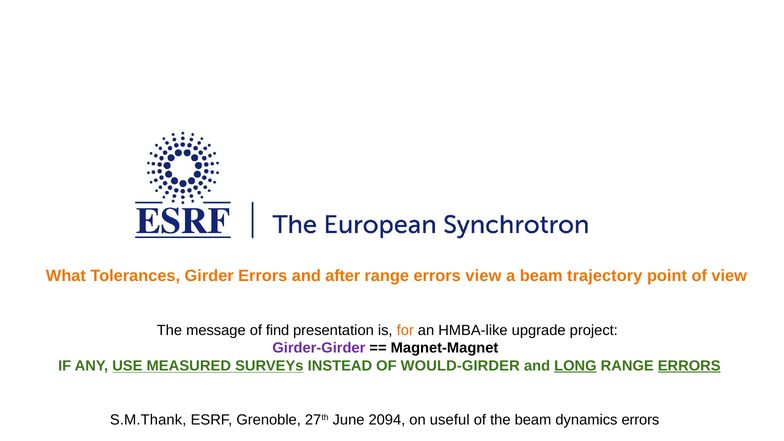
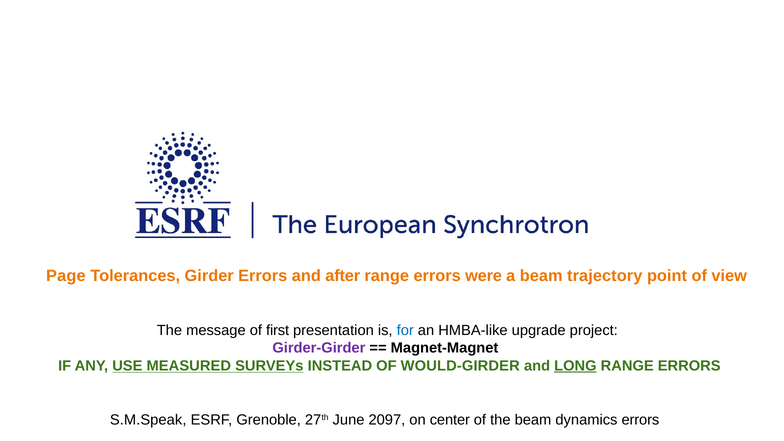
What: What -> Page (66, 276)
errors view: view -> were (484, 276)
find: find -> first (278, 330)
for colour: orange -> blue (405, 330)
ERRORS underline: present -> none (689, 366)
S.M.Thank: S.M.Thank -> S.M.Speak (148, 420)
2094: 2094 -> 2097 (387, 420)
useful: useful -> center (450, 420)
